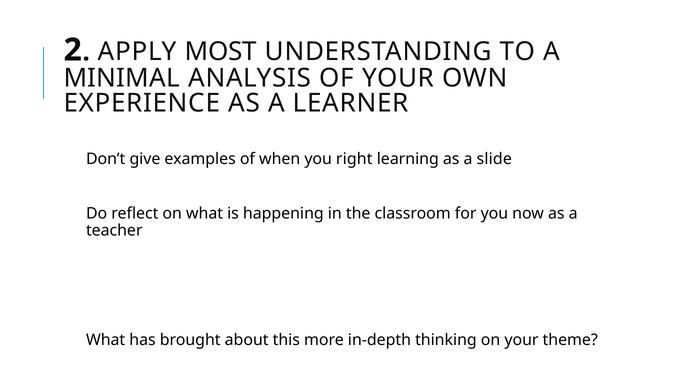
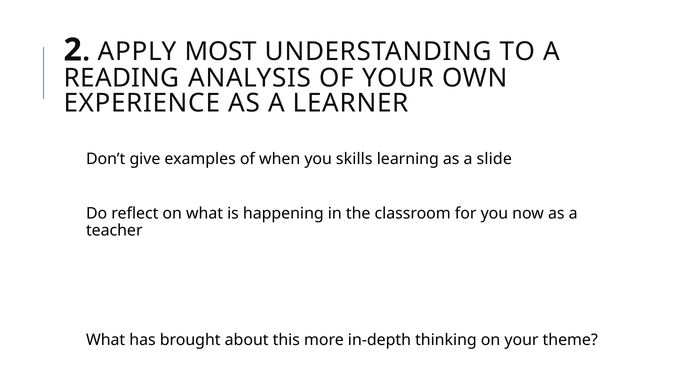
MINIMAL: MINIMAL -> READING (122, 78)
right: right -> skills (354, 159)
